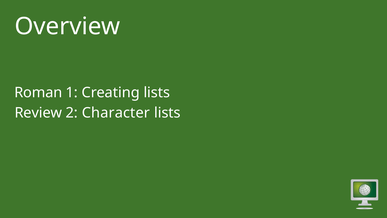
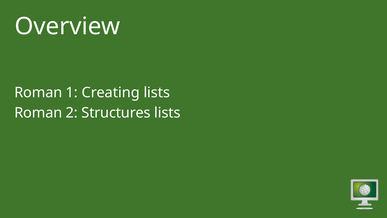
Review: Review -> Roman (38, 113)
Character: Character -> Structures (116, 113)
